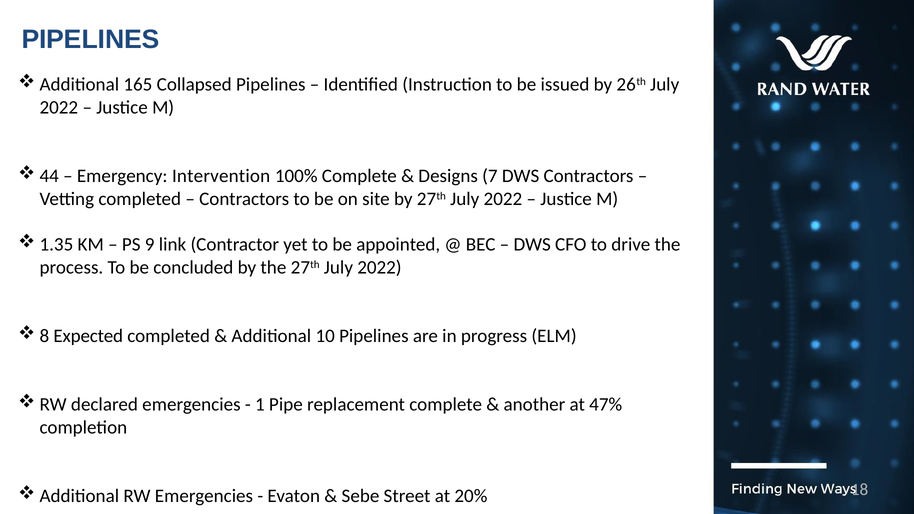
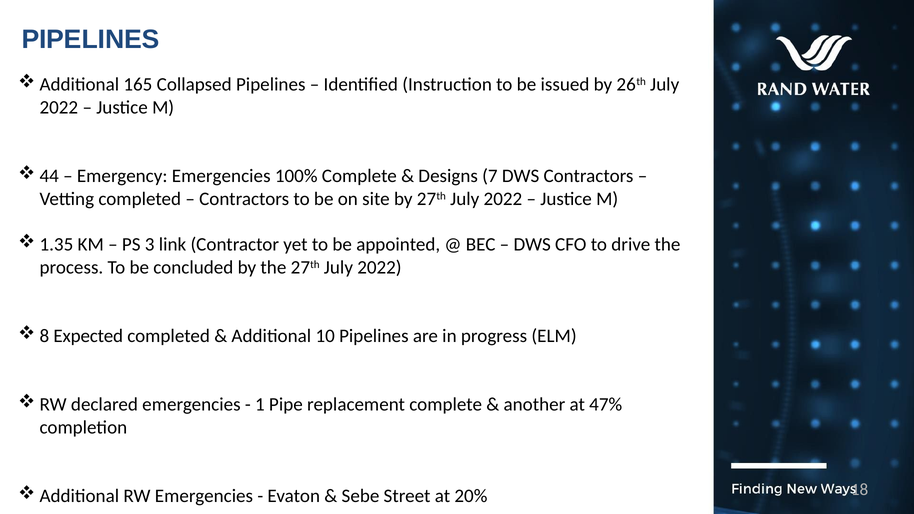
Emergency Intervention: Intervention -> Emergencies (221, 176)
9: 9 -> 3 (150, 245)
